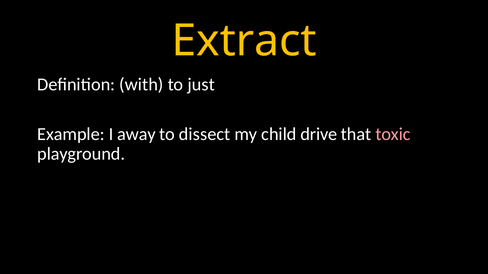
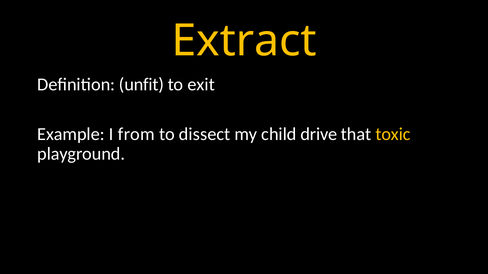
with: with -> unfit (142, 85)
just: just -> exit (201, 85)
away: away -> from (136, 134)
toxic colour: pink -> yellow (393, 134)
